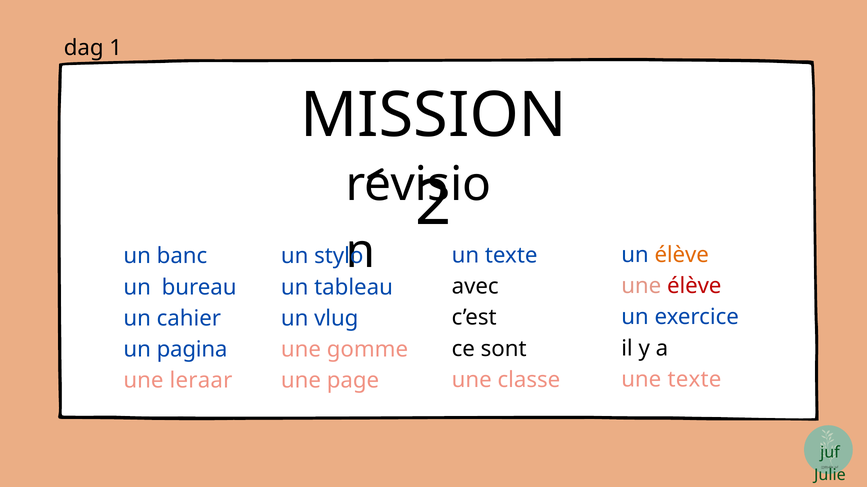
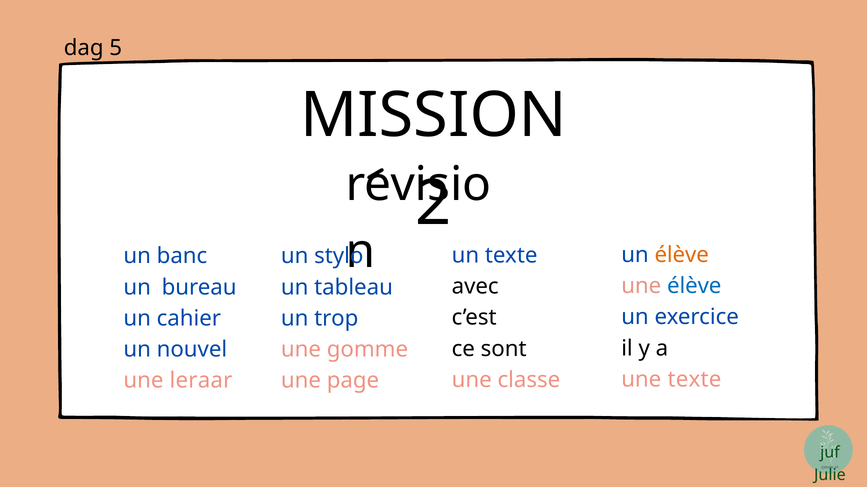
1: 1 -> 5 (116, 48)
élève colour: red -> blue (694, 286)
vlug: vlug -> trop (336, 319)
pagina: pagina -> nouvel (192, 350)
